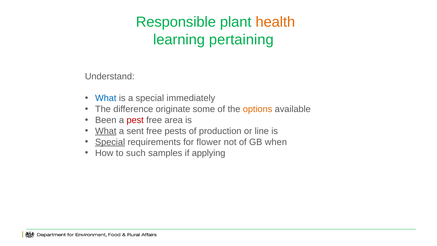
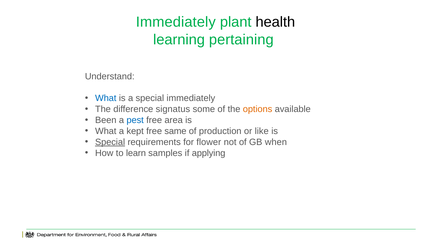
Responsible: Responsible -> Immediately (176, 22)
health colour: orange -> black (275, 22)
originate: originate -> signatus (173, 109)
pest colour: red -> blue (135, 120)
What underline: present -> none (106, 131)
sent: sent -> kept (135, 131)
pests: pests -> same (175, 131)
line: line -> like (262, 131)
such: such -> learn (136, 153)
